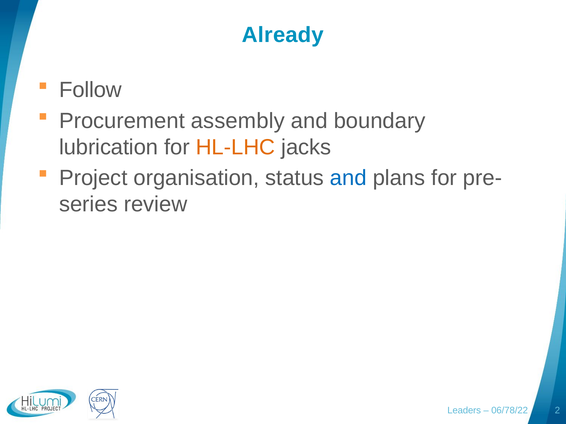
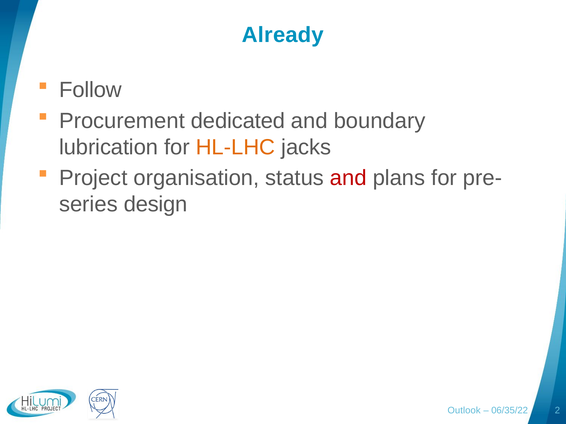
assembly: assembly -> dedicated (238, 121)
and colour: blue -> red (348, 178)
review: review -> design (156, 204)
Leaders: Leaders -> Outlook (464, 411)
06/78/22: 06/78/22 -> 06/35/22 (510, 411)
